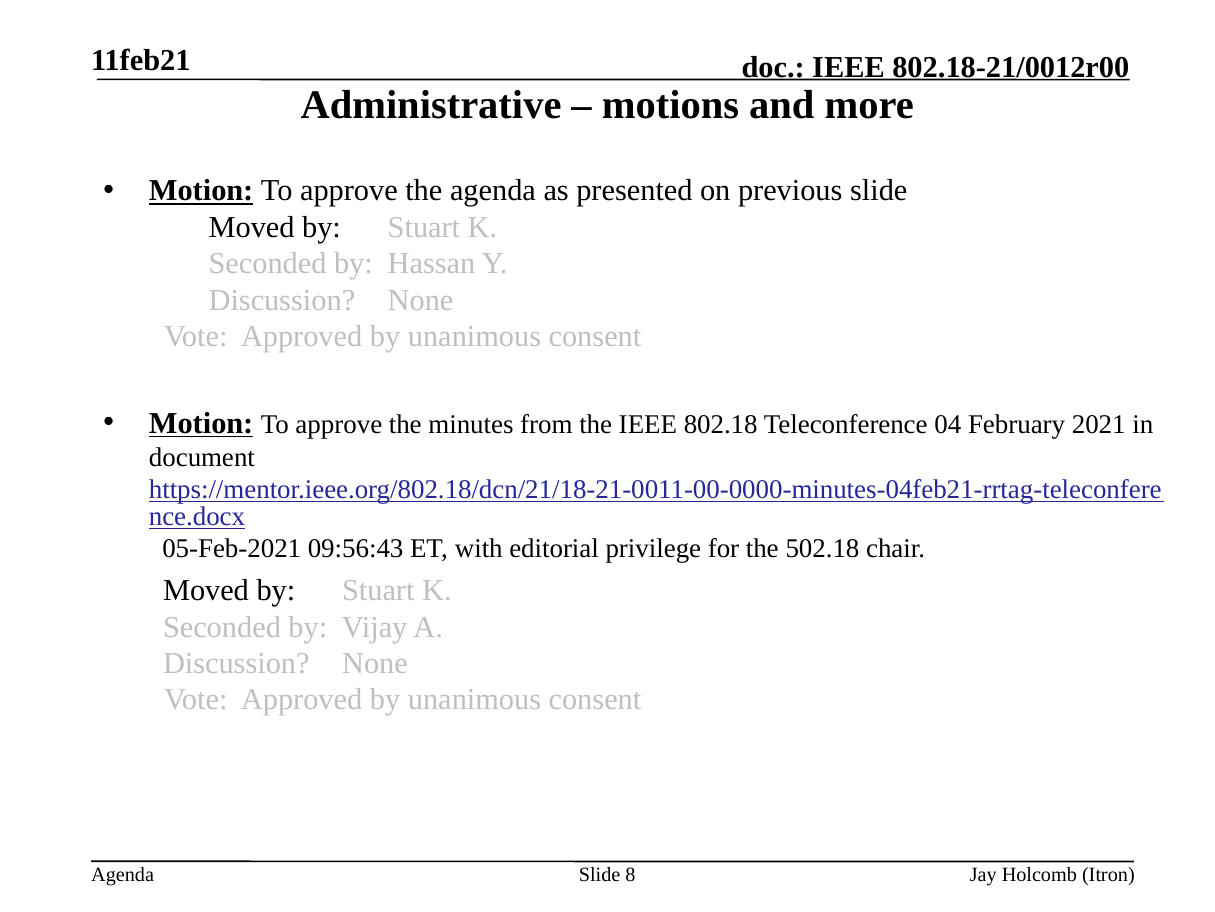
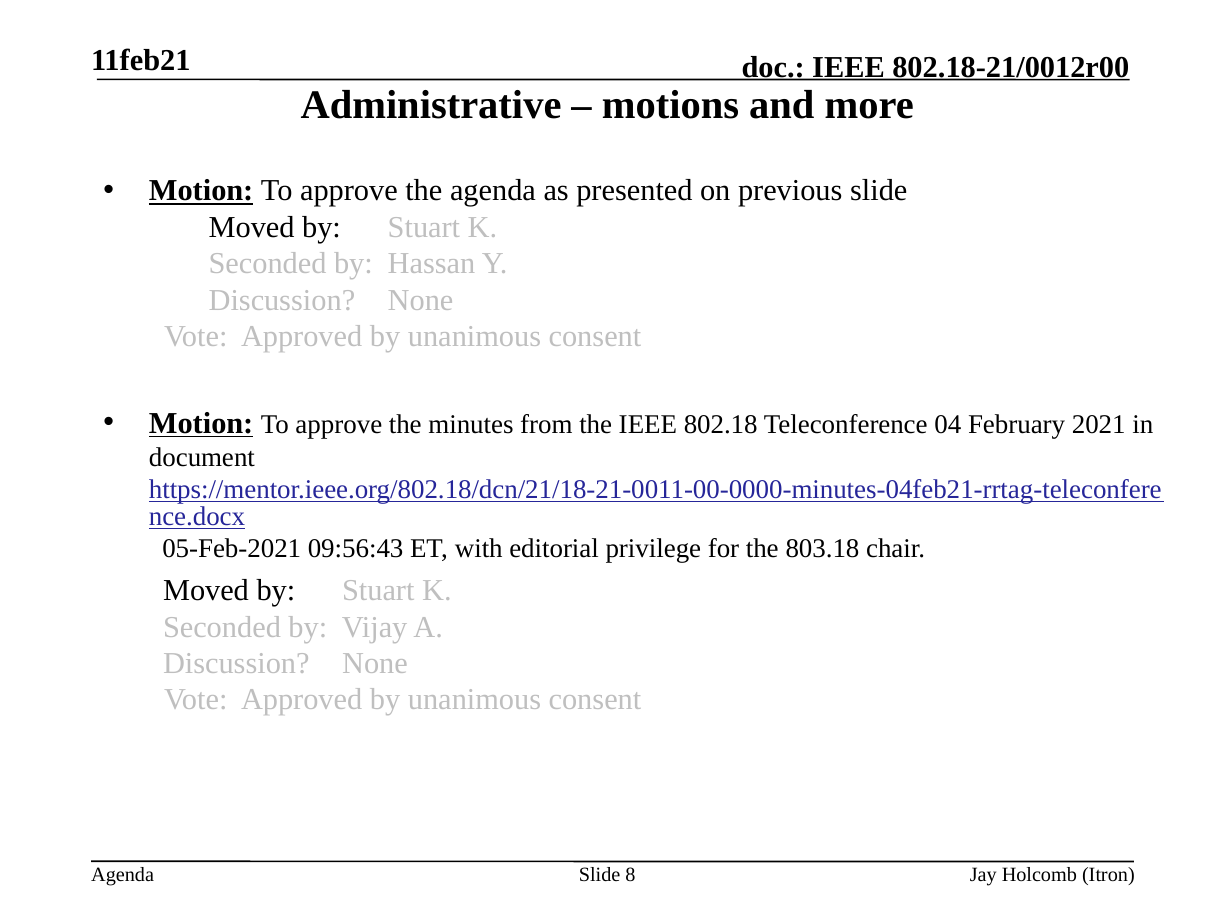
502.18: 502.18 -> 803.18 (823, 549)
